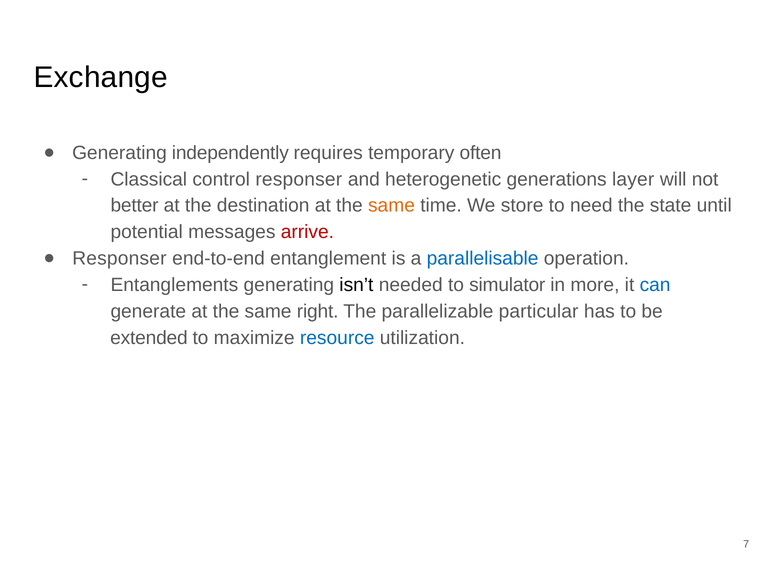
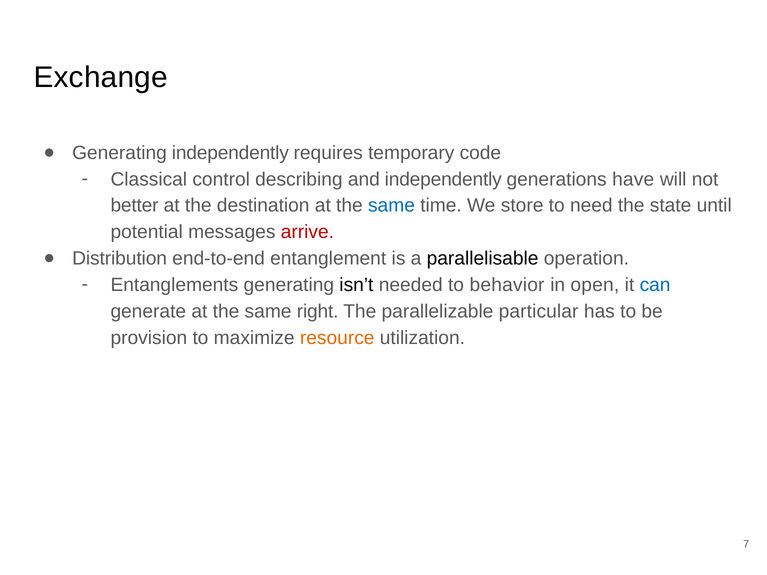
often: often -> code (480, 153)
control responser: responser -> describing (299, 179)
and heterogenetic: heterogenetic -> independently (443, 179)
layer: layer -> have (633, 179)
same colour: orange -> blue (391, 206)
Responser: Responser -> Distribution (120, 259)
parallelisable colour: blue -> black (483, 259)
simulator: simulator -> behavior (507, 285)
more: more -> open (595, 285)
extended: extended -> provision (149, 338)
resource colour: blue -> orange (337, 338)
